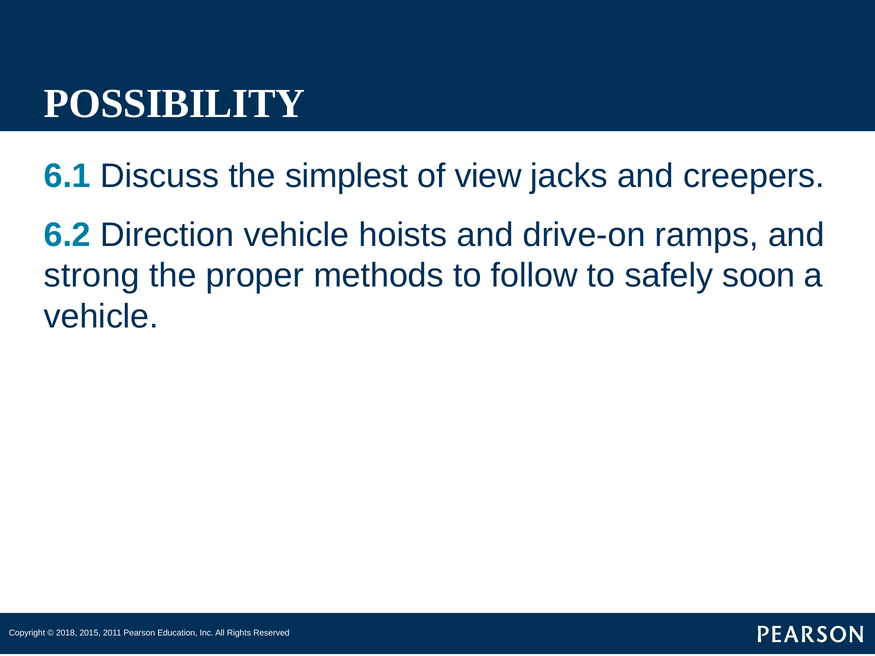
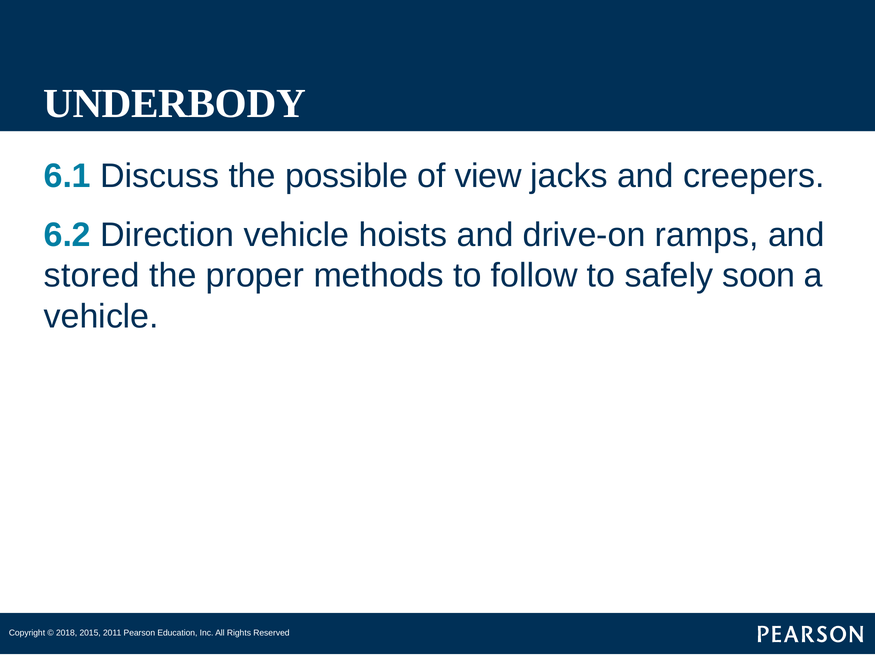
POSSIBILITY: POSSIBILITY -> UNDERBODY (175, 104)
simplest: simplest -> possible (347, 176)
strong: strong -> stored (92, 276)
